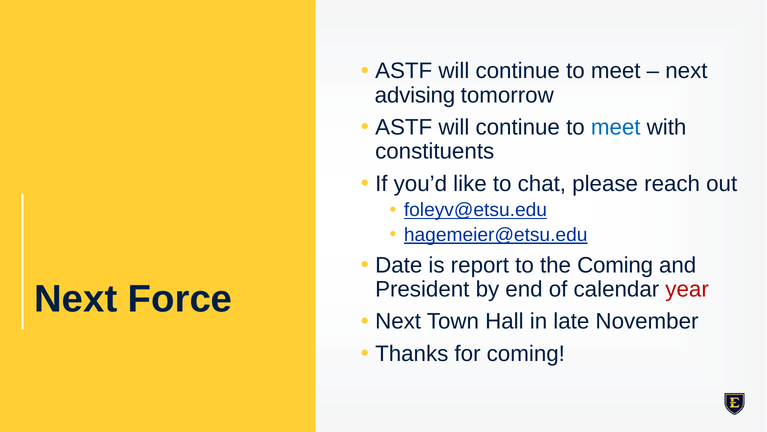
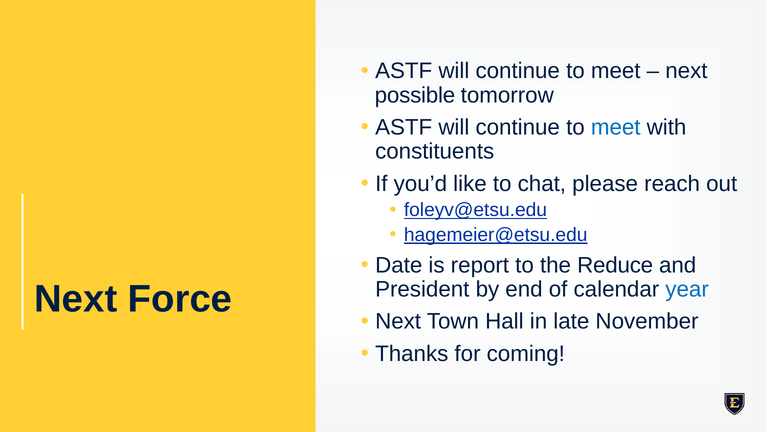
advising: advising -> possible (415, 95)
the Coming: Coming -> Reduce (615, 265)
year colour: red -> blue (687, 289)
